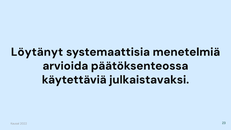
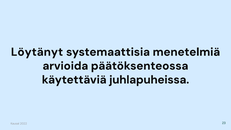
julkaistavaksi: julkaistavaksi -> juhlapuheissa (149, 80)
